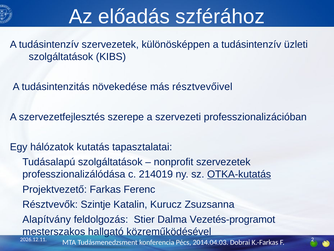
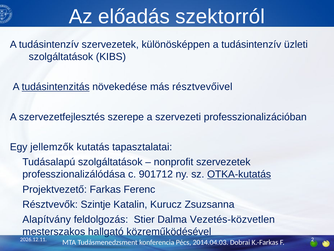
szférához: szférához -> szektorról (220, 17)
tudásintenzitás underline: none -> present (56, 87)
hálózatok: hálózatok -> jellemzők (52, 147)
214019: 214019 -> 901712 (156, 174)
Vezetés-programot: Vezetés-programot -> Vezetés-közvetlen (232, 219)
